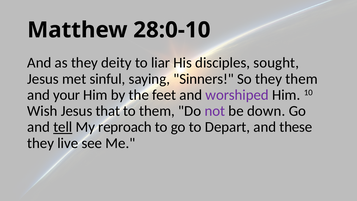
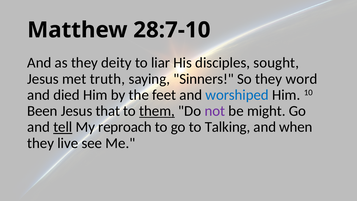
28:0-10: 28:0-10 -> 28:7-10 (172, 30)
sinful: sinful -> truth (107, 79)
they them: them -> word (302, 79)
your: your -> died (66, 95)
worshiped colour: purple -> blue (237, 95)
Wish: Wish -> Been (42, 111)
them underline: none -> present (157, 111)
down: down -> might (266, 111)
Depart: Depart -> Talking (228, 127)
these: these -> when (296, 127)
